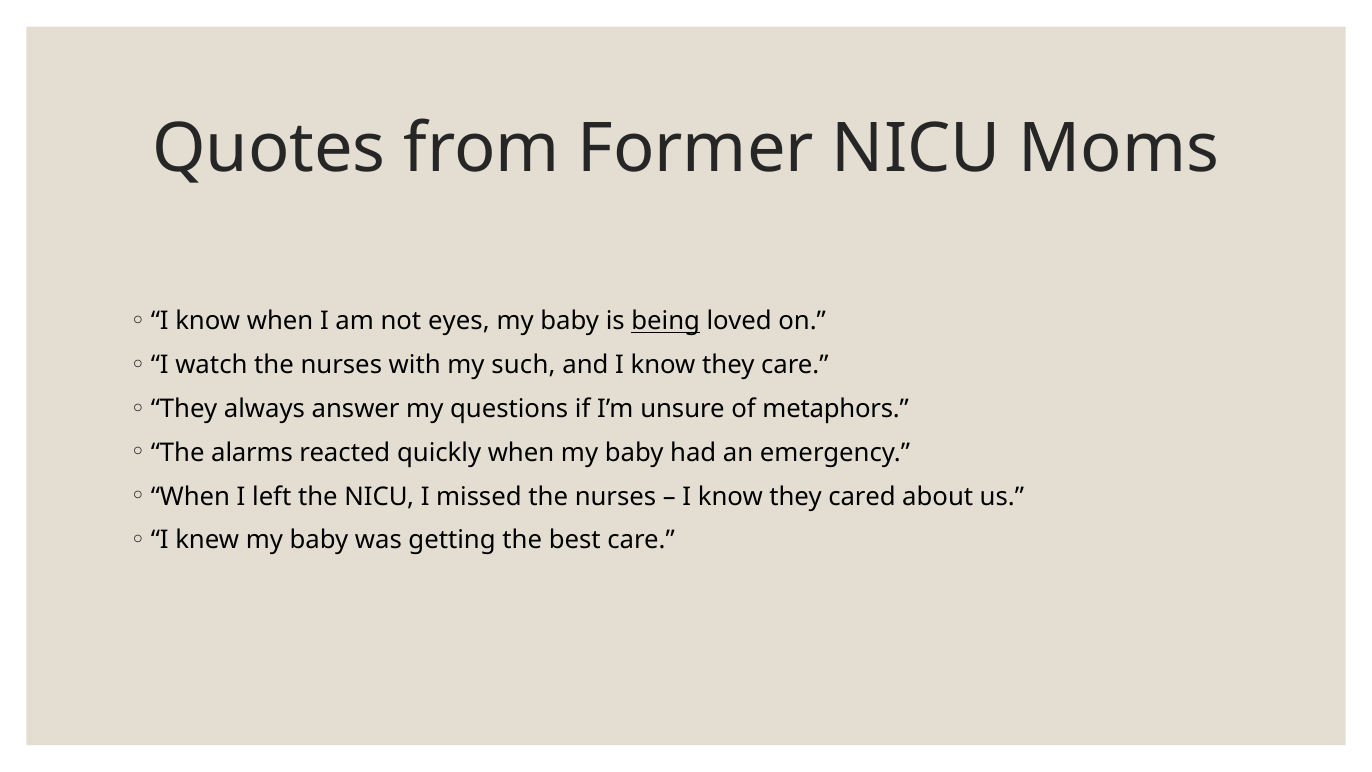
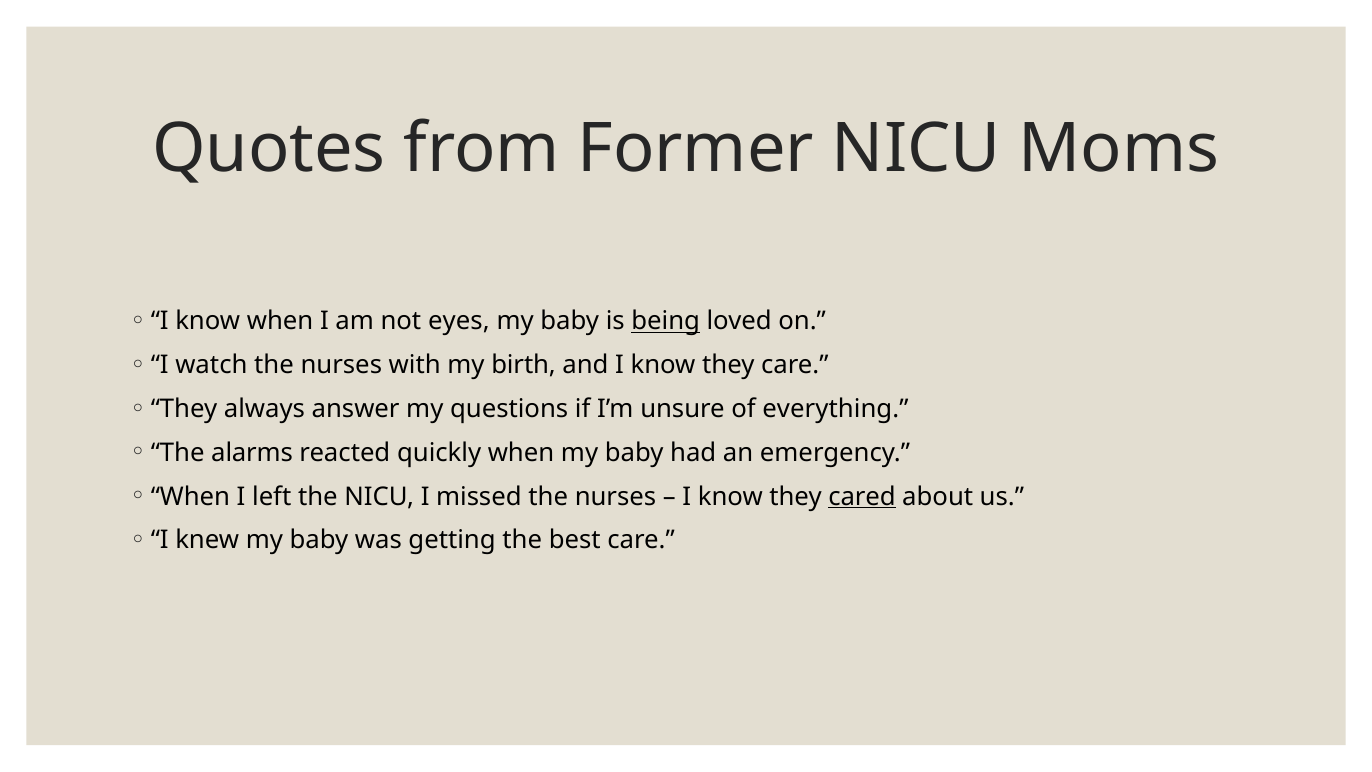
such: such -> birth (524, 365)
metaphors: metaphors -> everything (835, 409)
cared underline: none -> present (862, 496)
